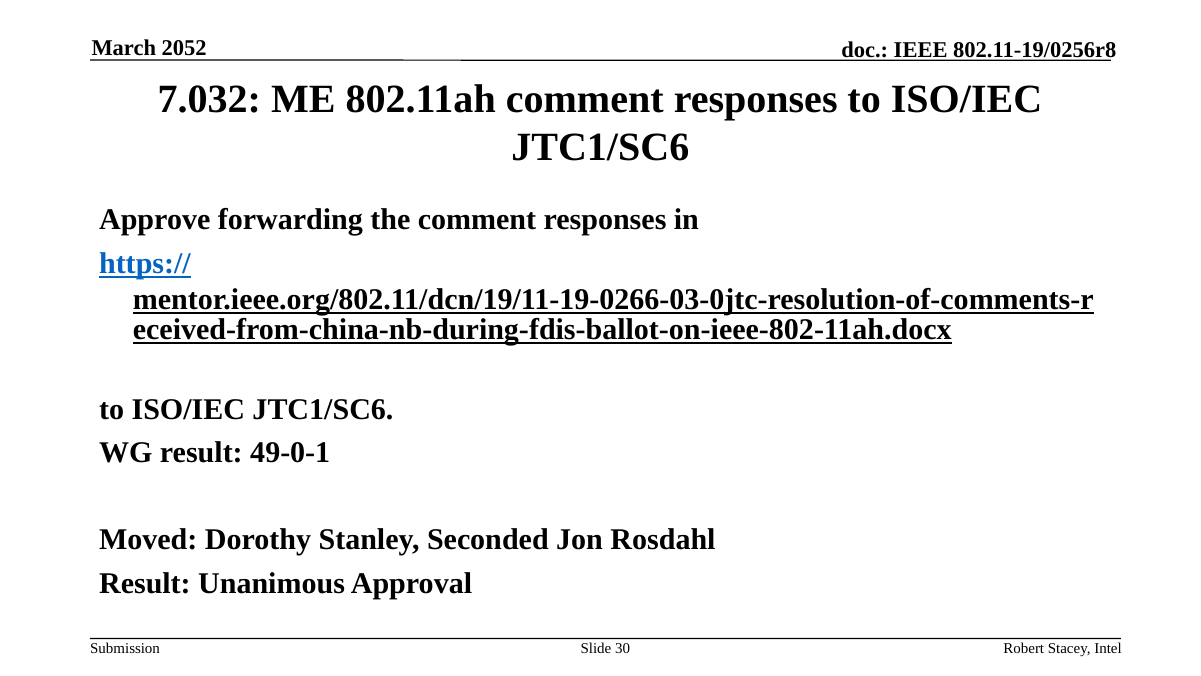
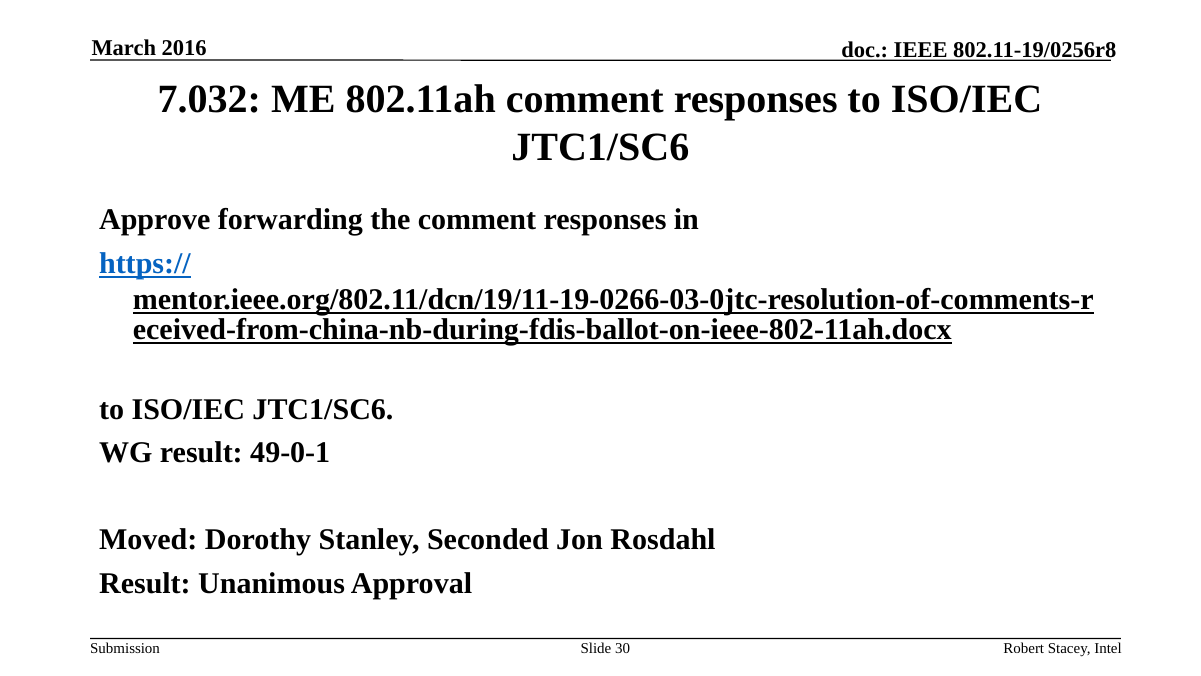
2052: 2052 -> 2016 (184, 48)
